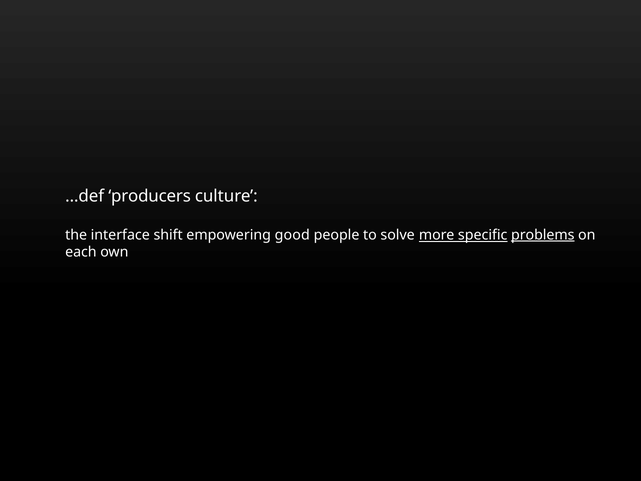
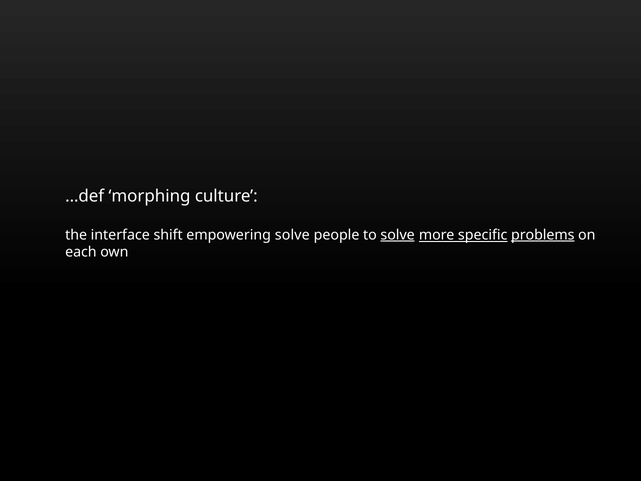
producers: producers -> morphing (149, 196)
empowering good: good -> solve (292, 235)
solve underline: none -> present (398, 235)
